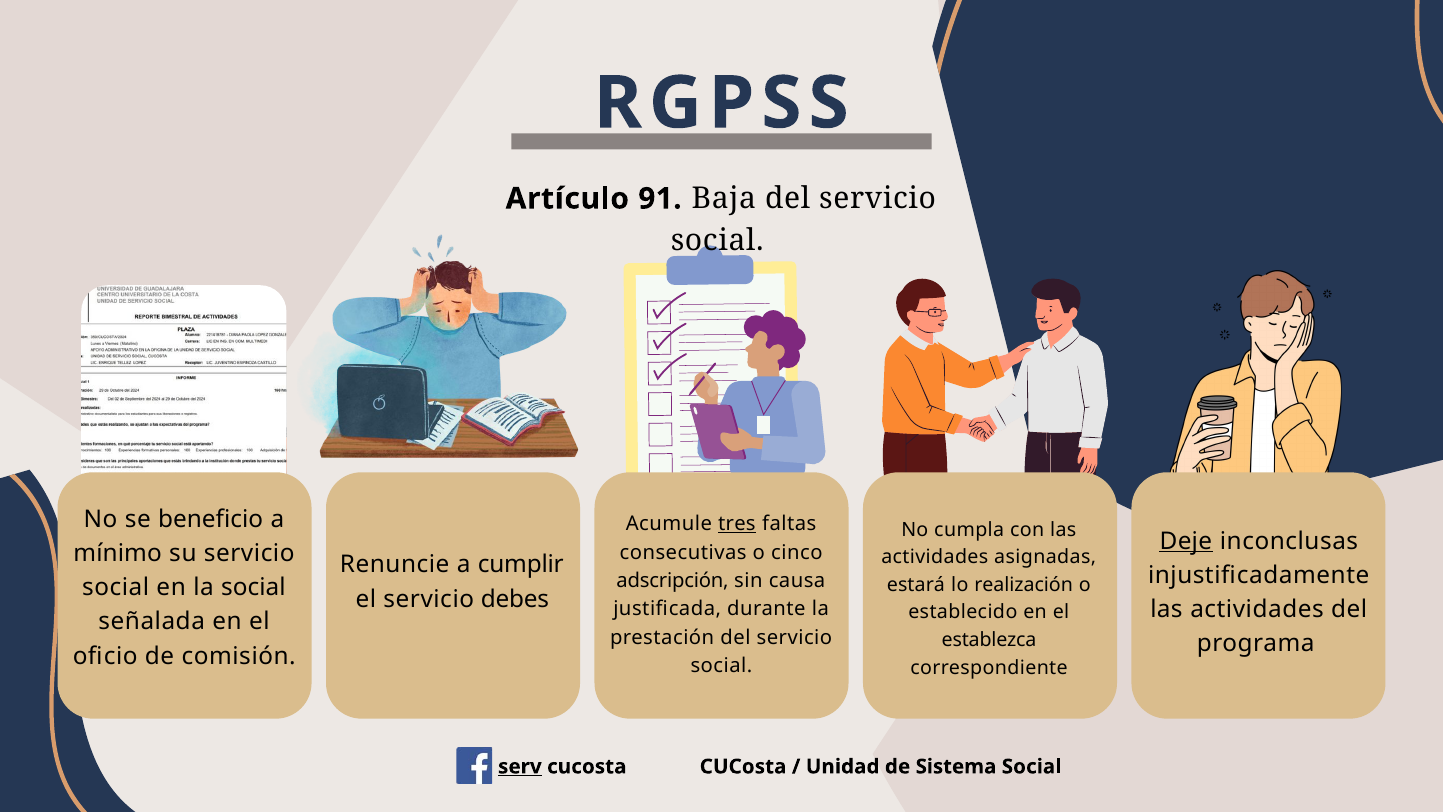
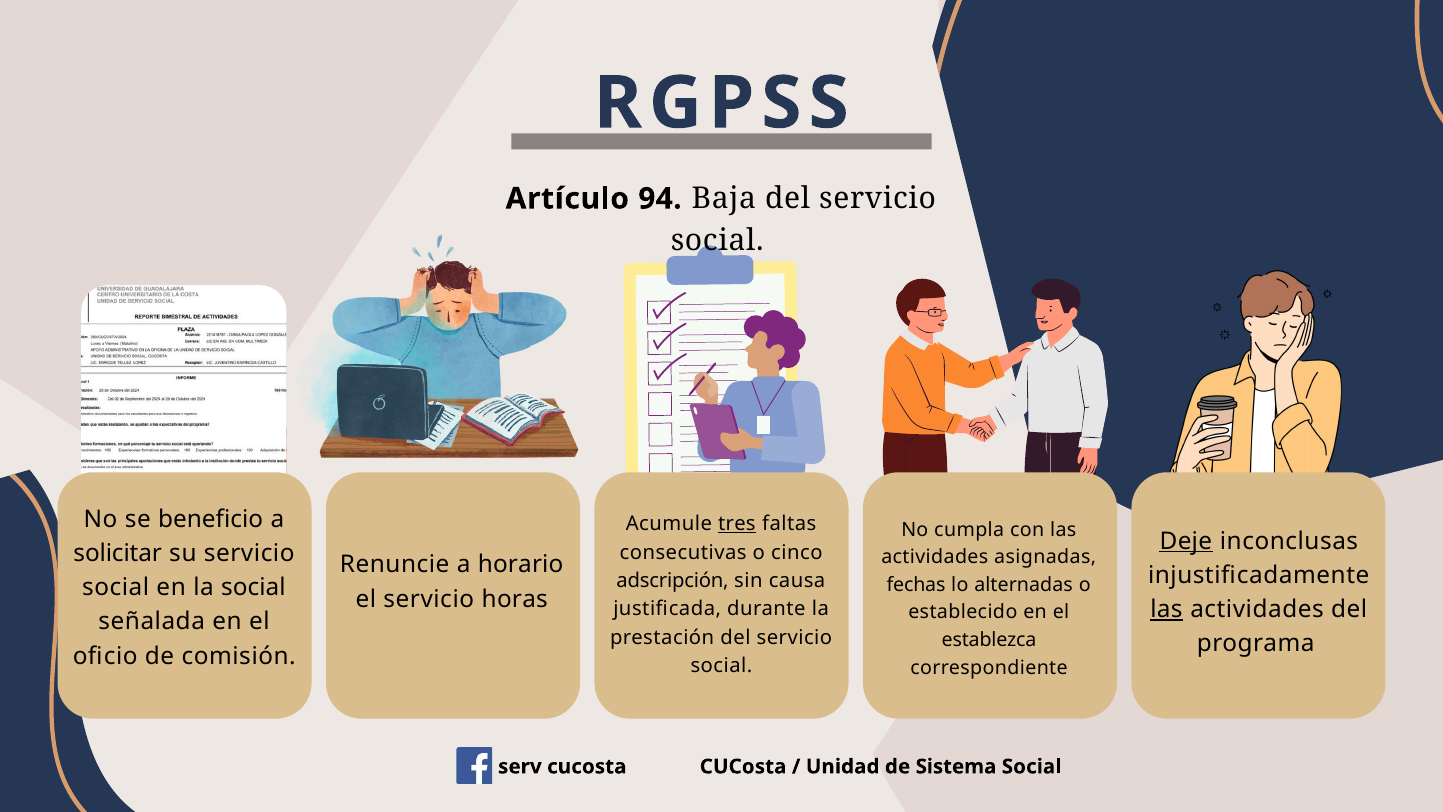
91: 91 -> 94 (660, 199)
mínimo: mínimo -> solicitar (118, 553)
cumplir: cumplir -> horario (521, 565)
estará: estará -> fechas (916, 585)
realización: realización -> alternadas (1024, 585)
debes: debes -> horas (515, 599)
las underline: none -> present (1166, 609)
serv underline: present -> none (520, 766)
